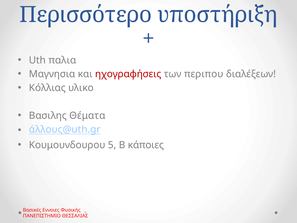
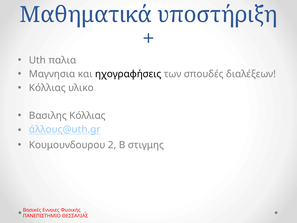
Περισσότερο: Περισσότερο -> Μαθηματικά (86, 15)
ηχογραφήσεις colour: red -> black (128, 74)
περιπου: περιπου -> σπουδές (204, 74)
Βασιλης Θέματα: Θέματα -> Κόλλιας (87, 116)
5: 5 -> 2 (112, 145)
κάποιες: κάποιες -> στιγμης (146, 145)
